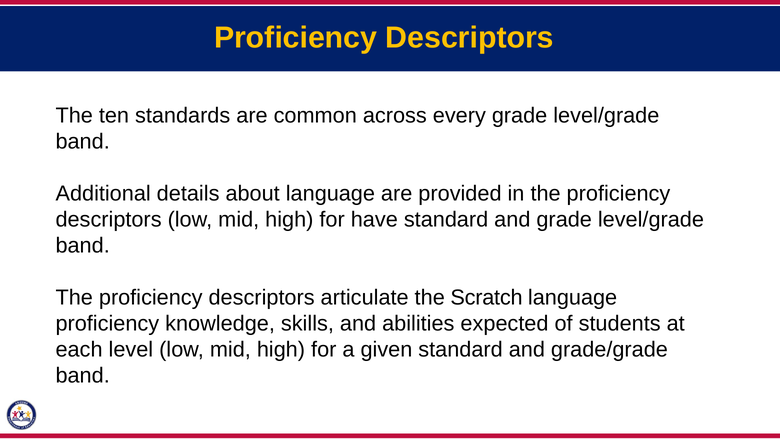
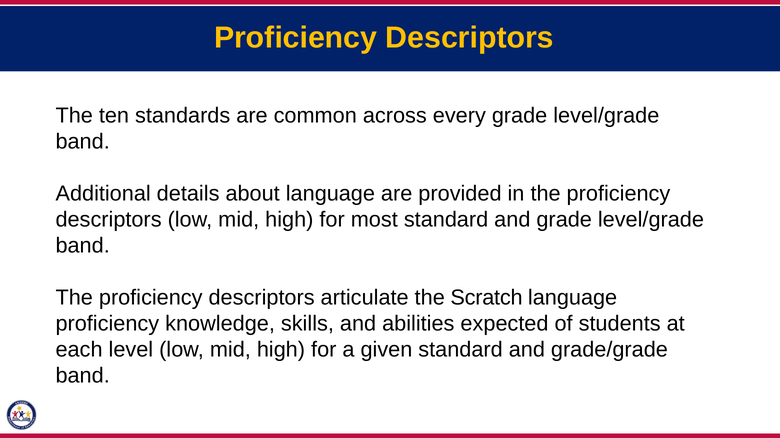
have: have -> most (374, 220)
